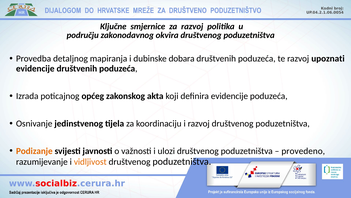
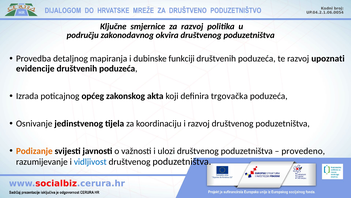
dobara: dobara -> funkciji (182, 58)
definira evidencije: evidencije -> trgovačka (229, 96)
vidljivost colour: orange -> blue (90, 161)
